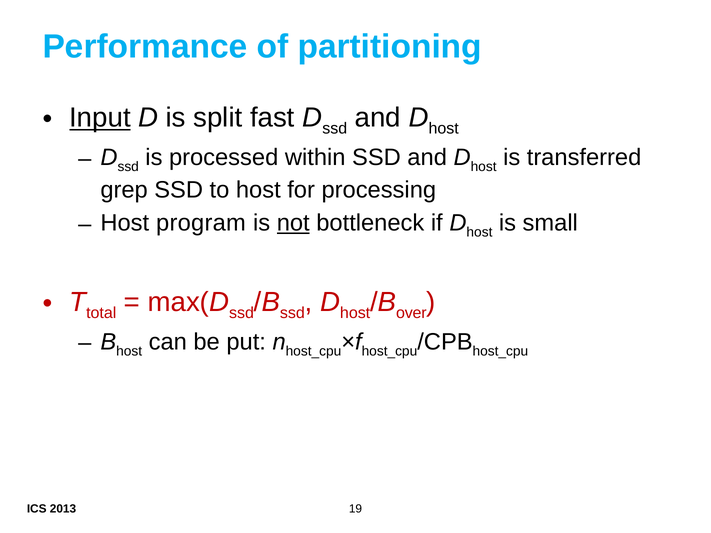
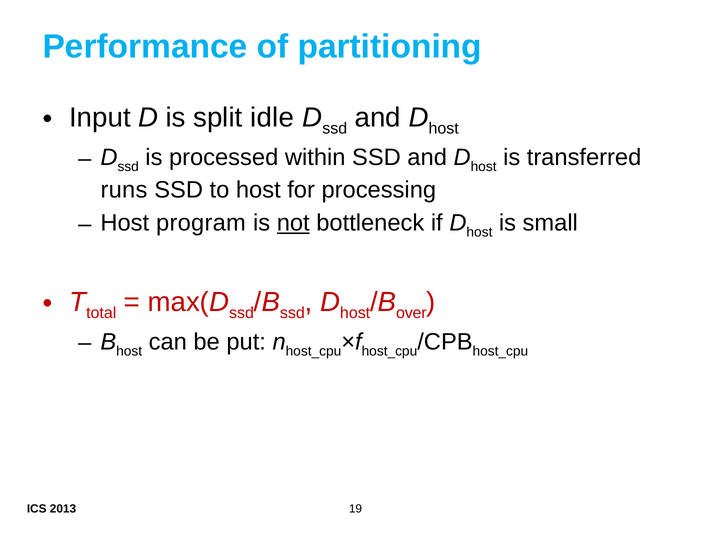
Input underline: present -> none (100, 118)
fast: fast -> idle (272, 118)
grep: grep -> runs (124, 190)
